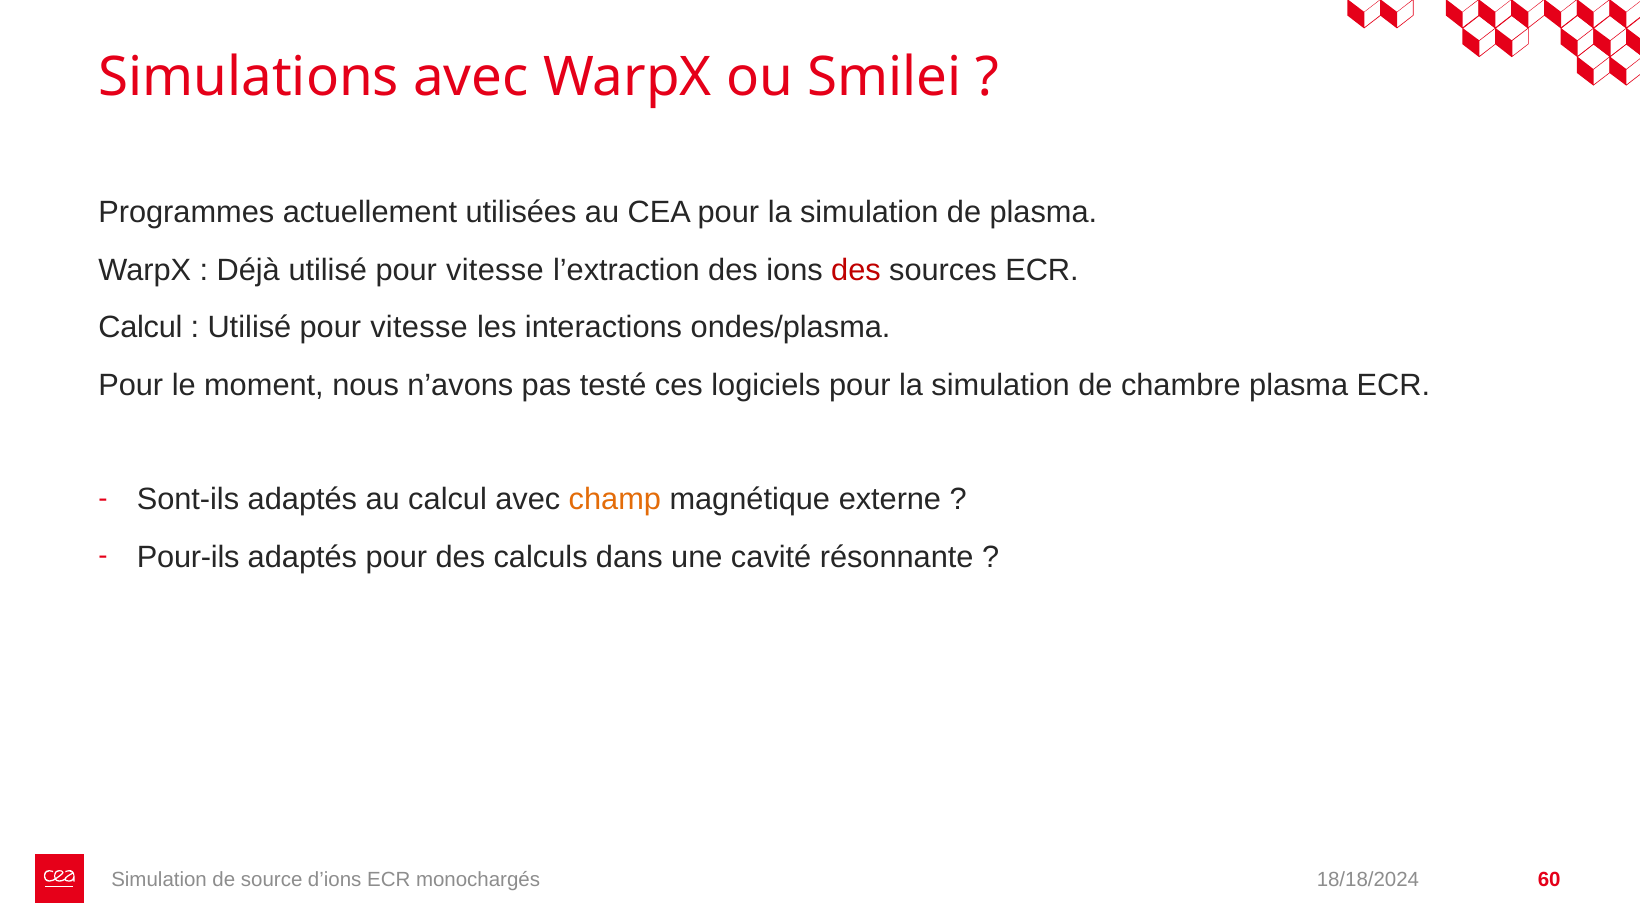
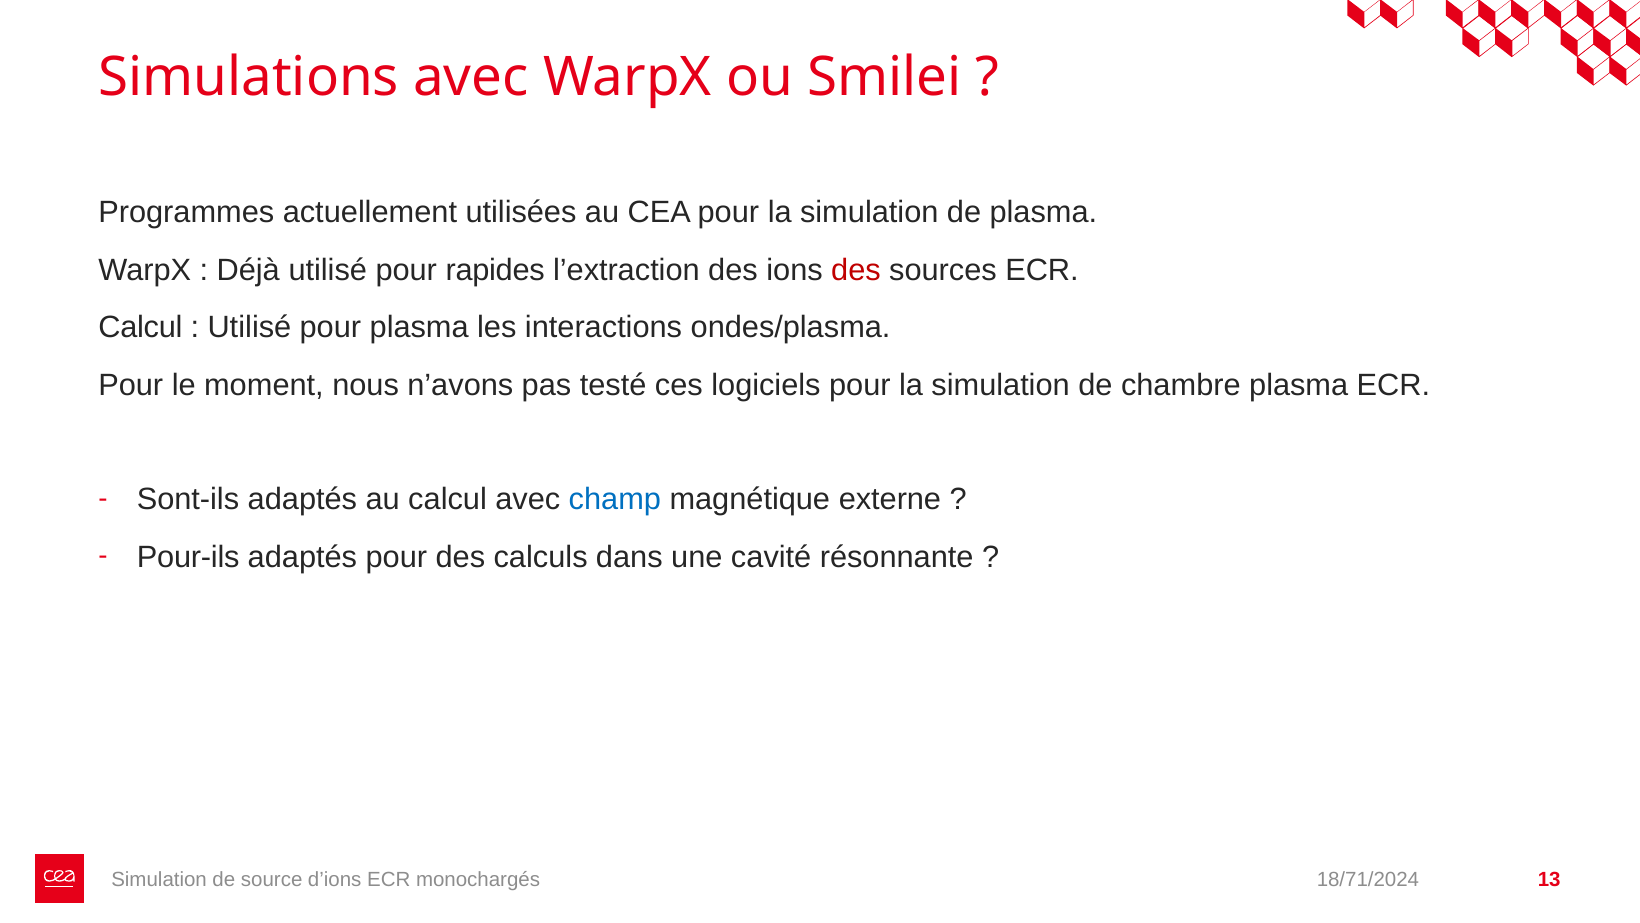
Déjà utilisé pour vitesse: vitesse -> rapides (495, 270)
vitesse: vitesse -> plasma (419, 327)
champ colour: orange -> blue (615, 499)
18/18/2024: 18/18/2024 -> 18/71/2024 (1368, 879)
60: 60 -> 13 (1549, 879)
